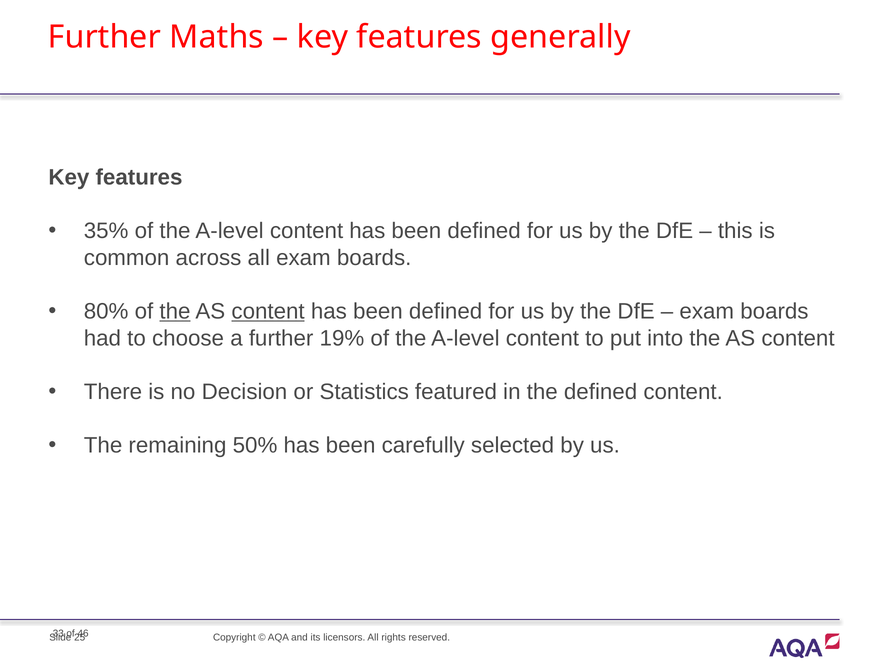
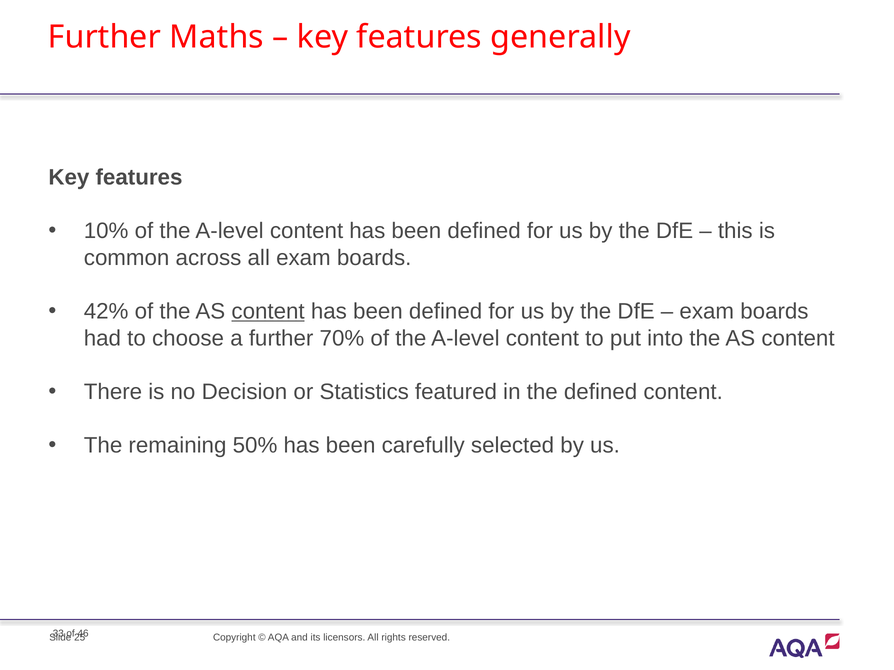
35%: 35% -> 10% (106, 231)
80%: 80% -> 42% (106, 312)
the underline: present -> none (175, 312)
19%: 19% -> 70% (342, 339)
